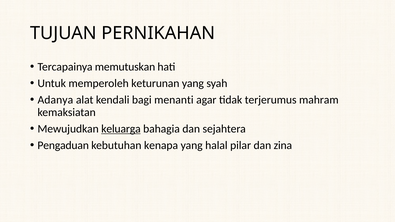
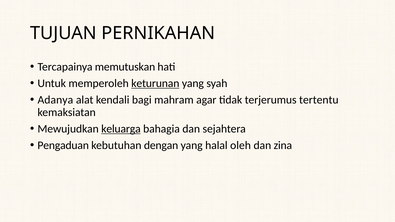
keturunan underline: none -> present (155, 83)
menanti: menanti -> mahram (174, 100)
mahram: mahram -> tertentu (319, 100)
kenapa: kenapa -> dengan (161, 145)
pilar: pilar -> oleh (241, 145)
